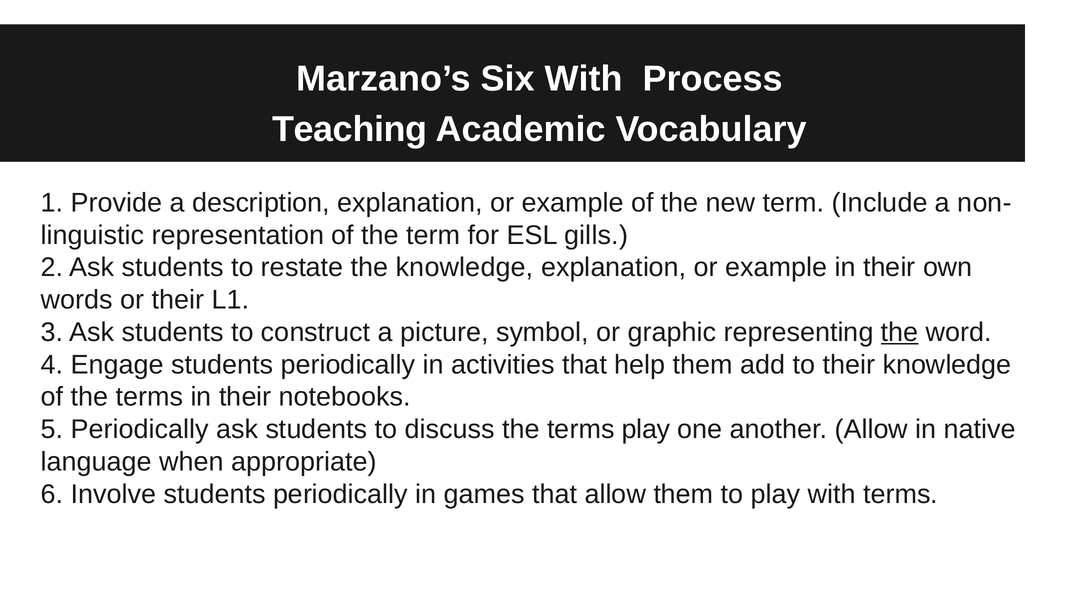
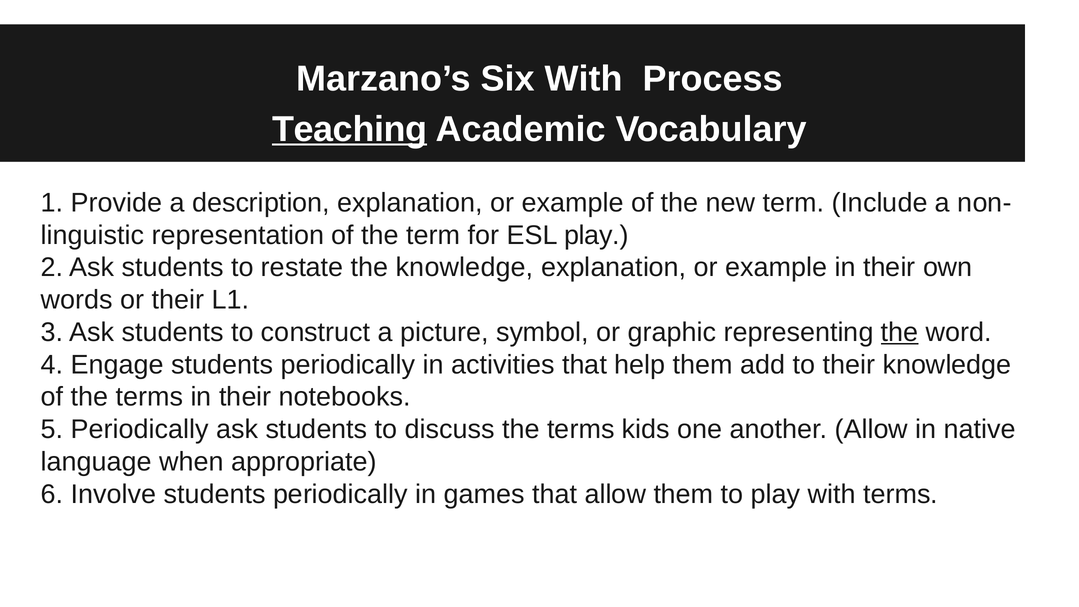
Teaching underline: none -> present (350, 129)
ESL gills: gills -> play (596, 235)
terms play: play -> kids (646, 429)
